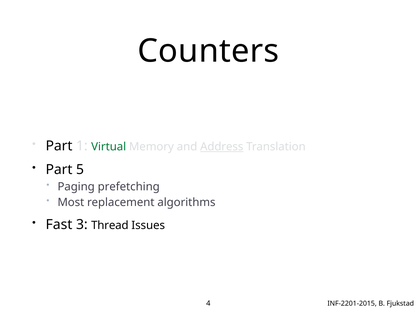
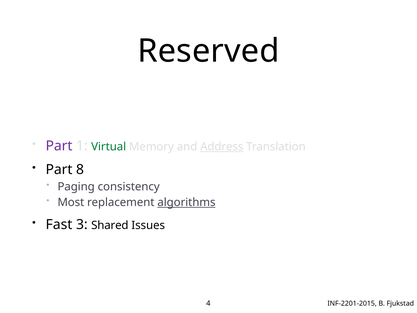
Counters: Counters -> Reserved (208, 51)
Part colour: black -> purple (59, 146)
5: 5 -> 8 (80, 170)
prefetching: prefetching -> consistency (129, 187)
algorithms underline: none -> present (186, 202)
Thread: Thread -> Shared (110, 225)
